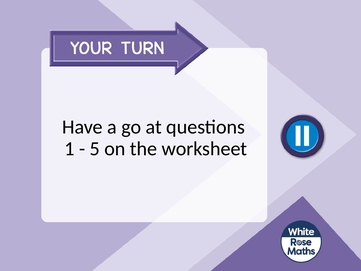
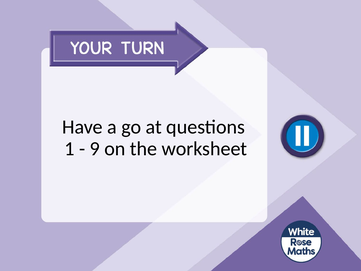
5: 5 -> 9 (95, 149)
